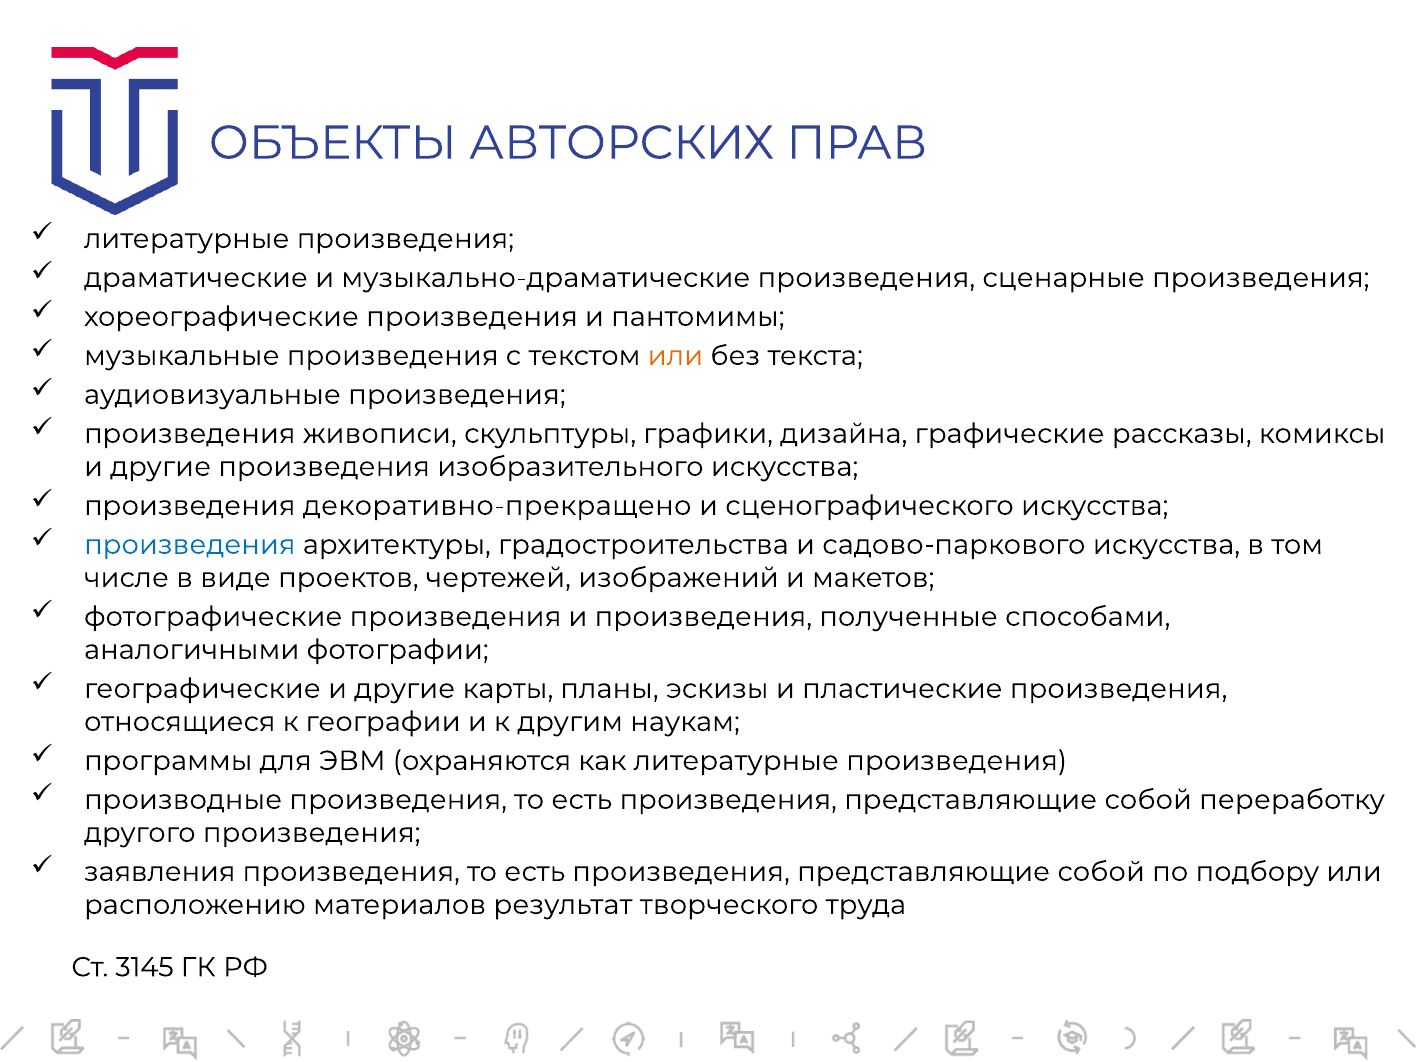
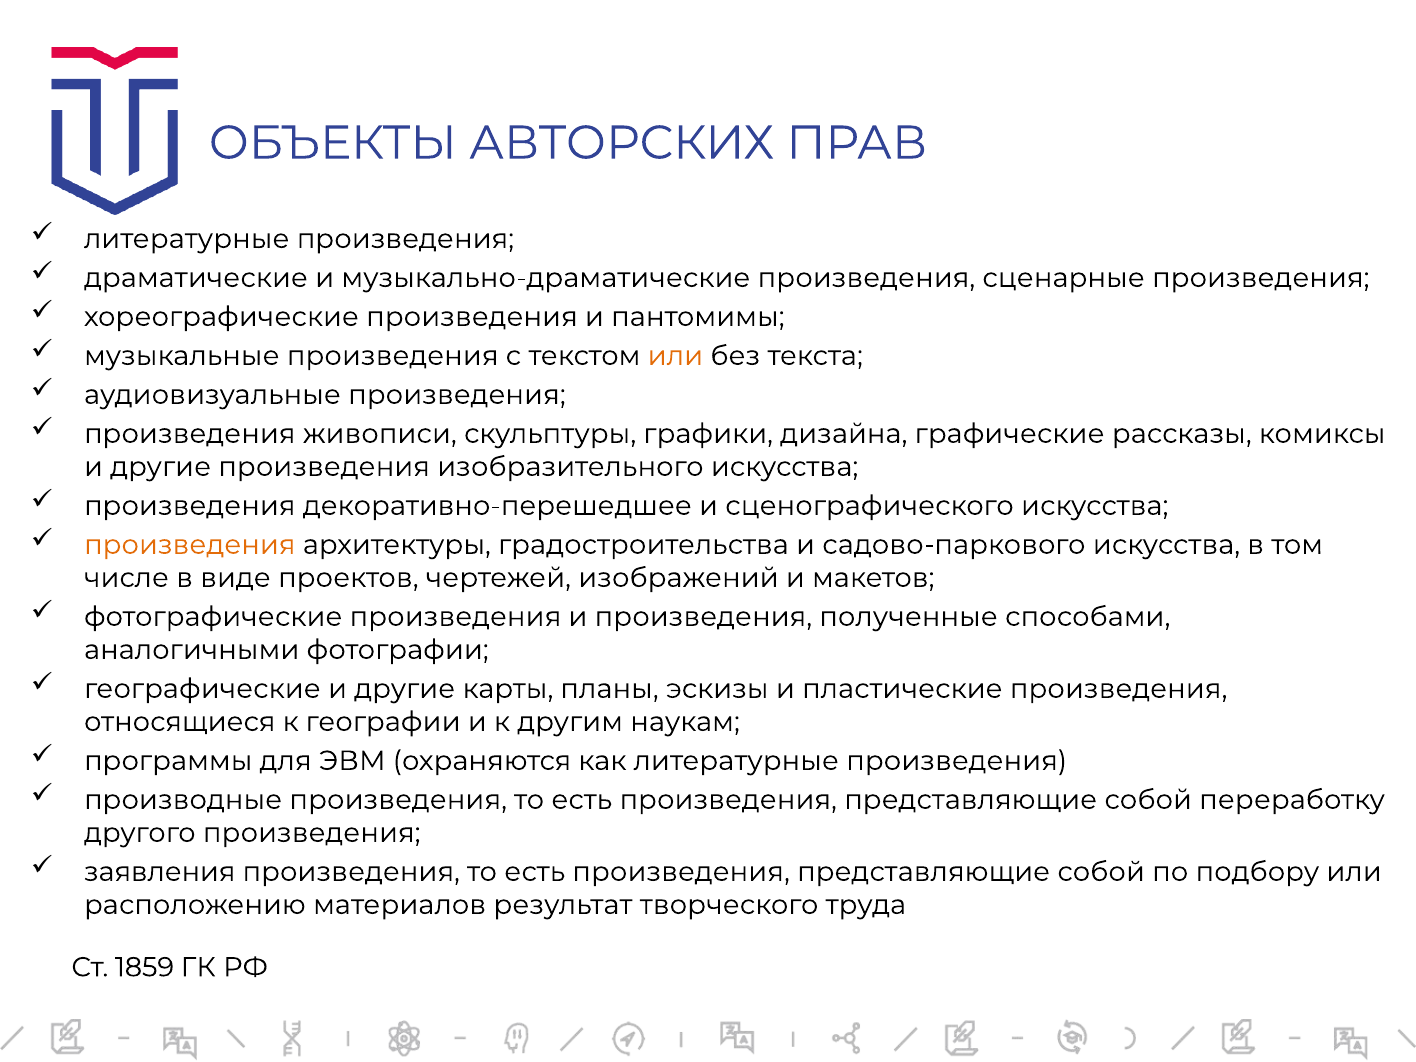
декоративно-прекращено: декоративно-прекращено -> декоративно-перешедшее (497, 506)
произведения colour: blue -> orange (190, 545)
3145: 3145 -> 1859 (145, 967)
